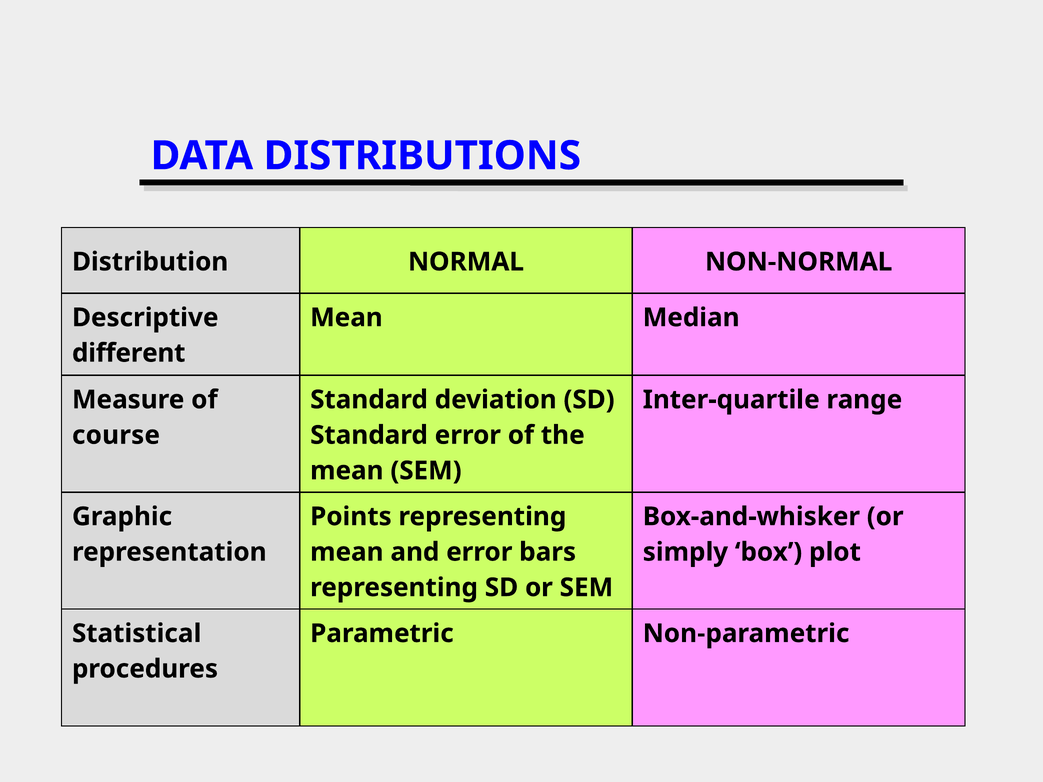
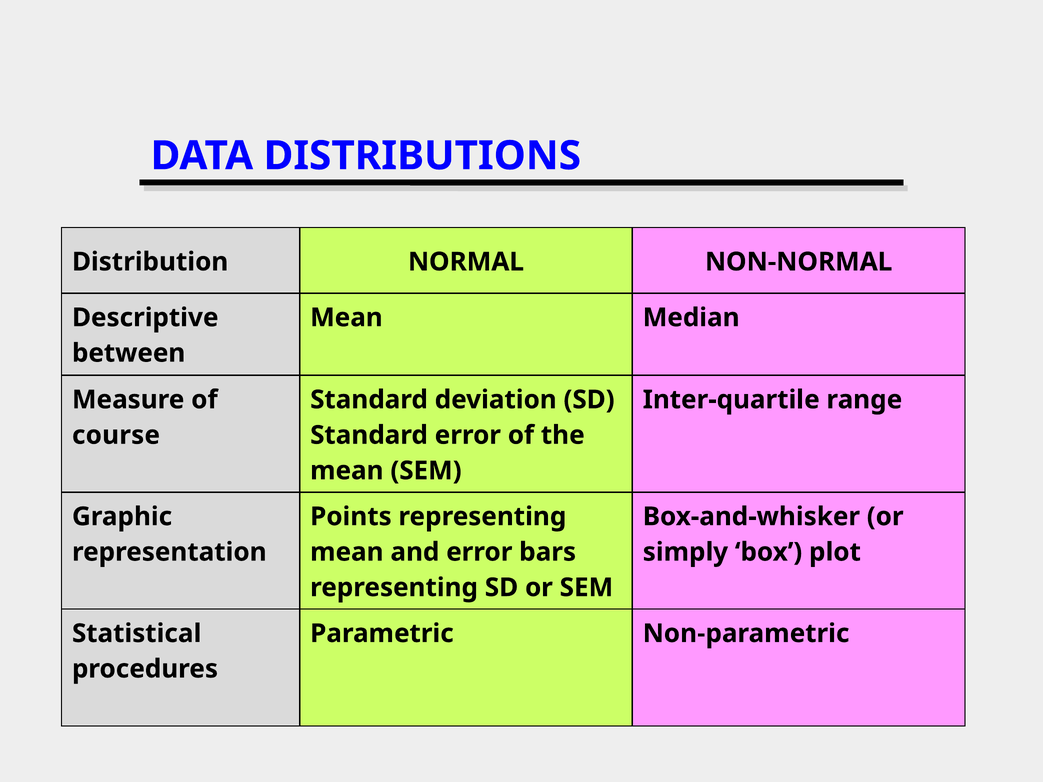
different: different -> between (129, 353)
